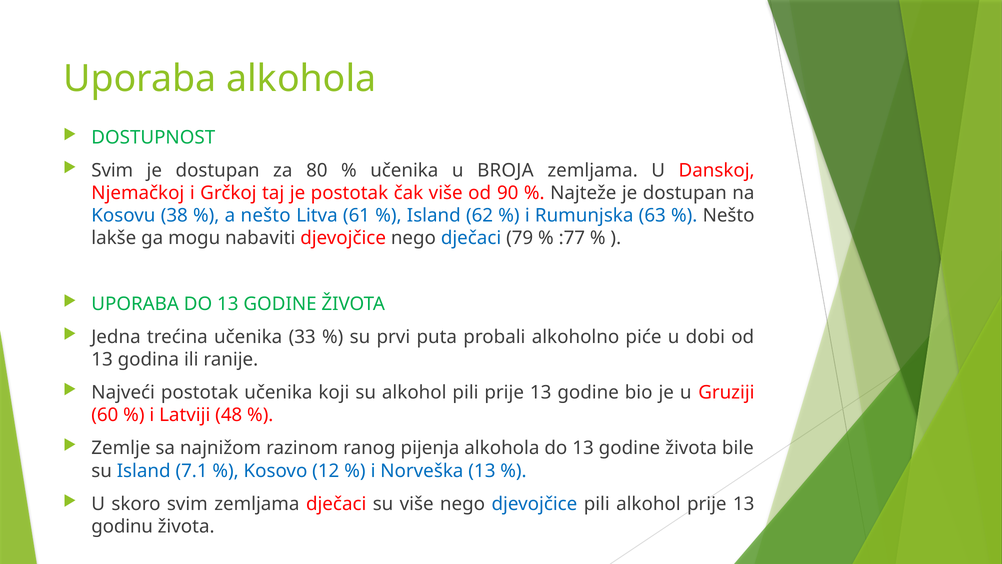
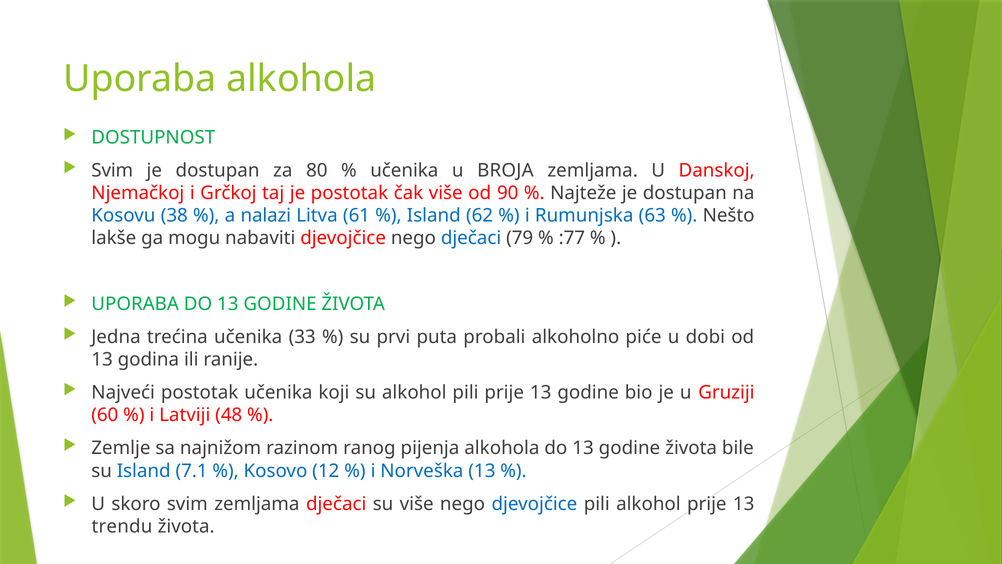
a nešto: nešto -> nalazi (266, 215)
godinu: godinu -> trendu (122, 526)
